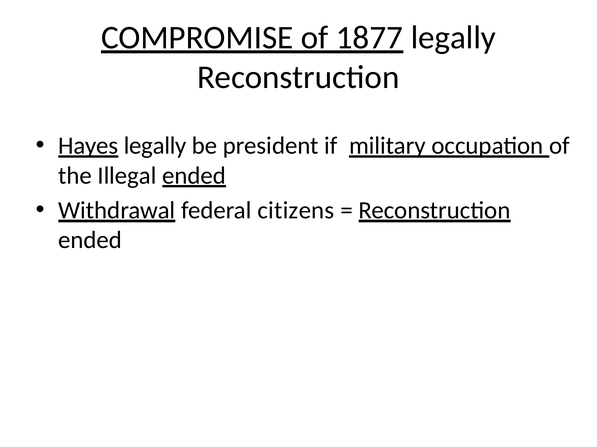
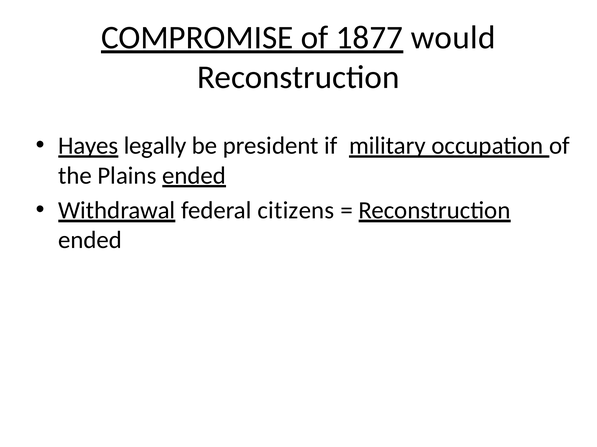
legally: legally -> would (453, 38)
Illegal: Illegal -> Plains (127, 176)
